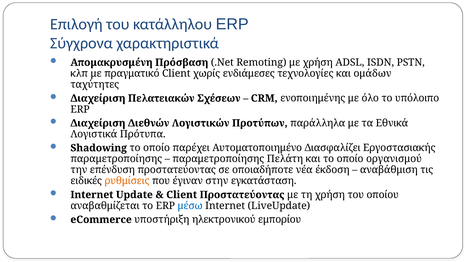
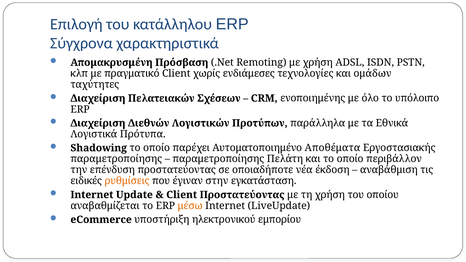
Διασφαλίζει: Διασφαλίζει -> Αποθέματα (332, 148)
οργανισμού: οργανισμού -> περιβάλλον (394, 159)
μέσω colour: blue -> orange (190, 206)
